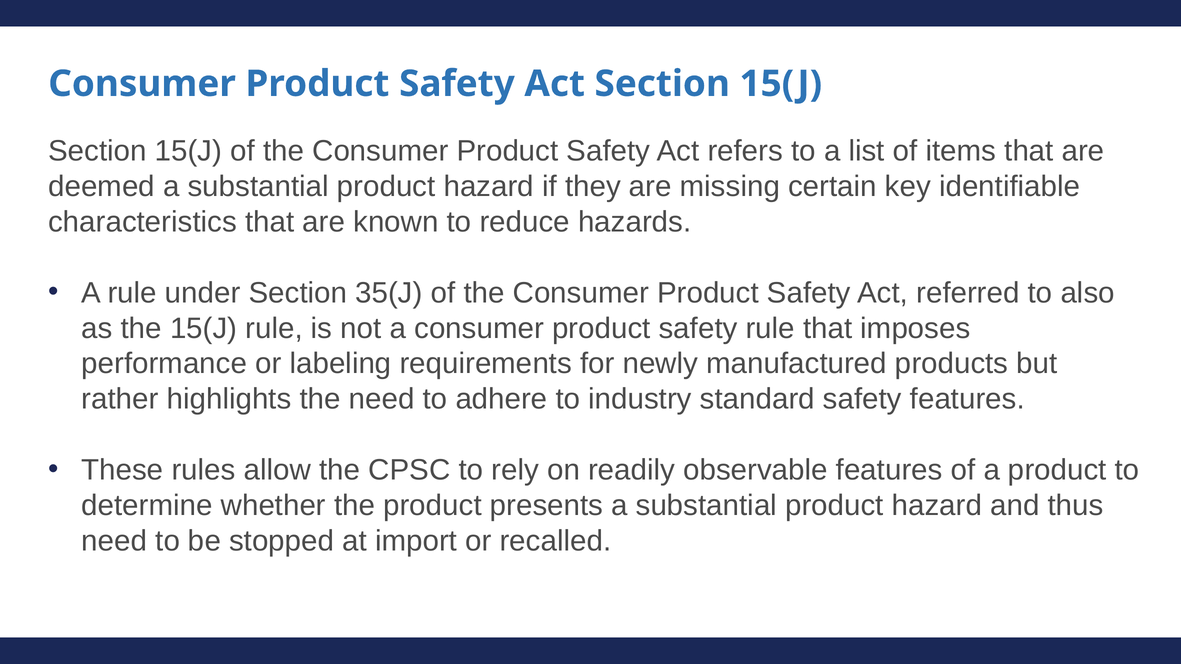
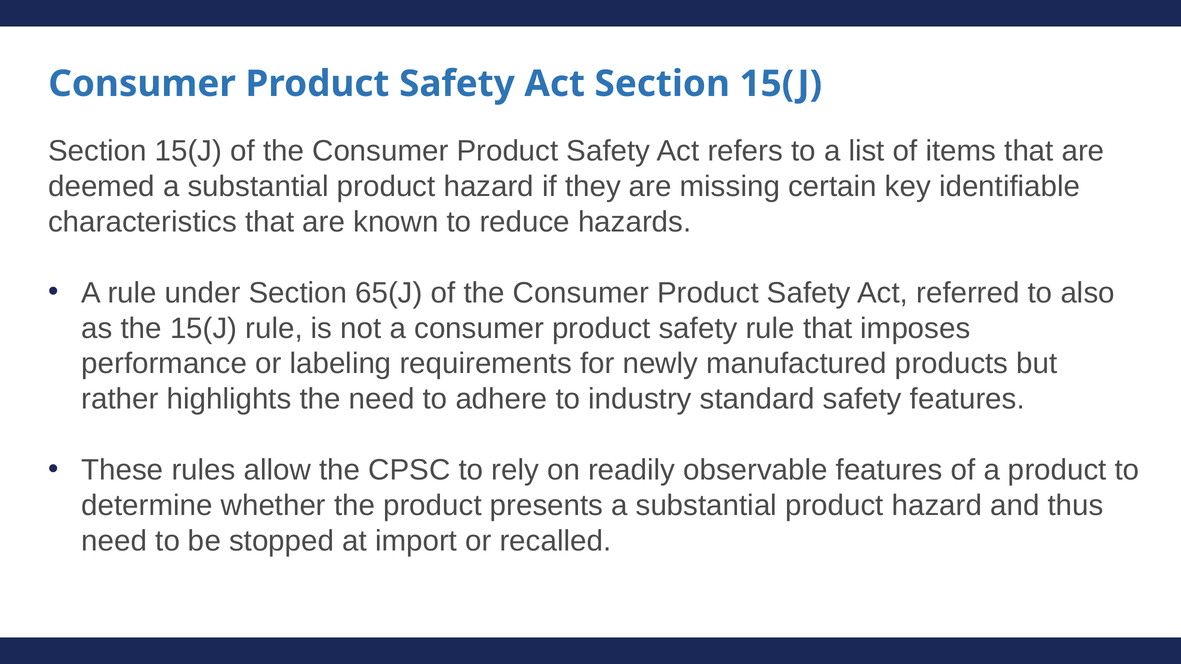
35(J: 35(J -> 65(J (389, 293)
